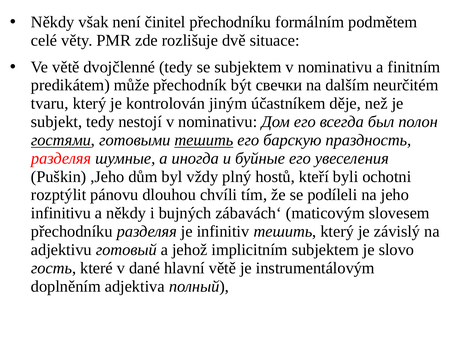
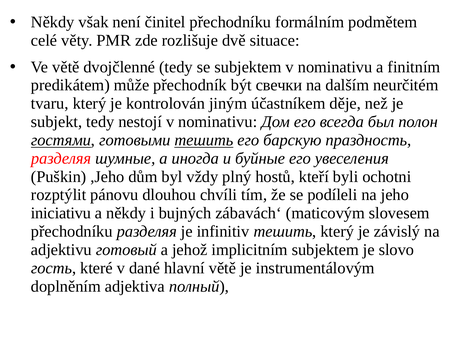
infinitivu: infinitivu -> iniciativu (61, 213)
